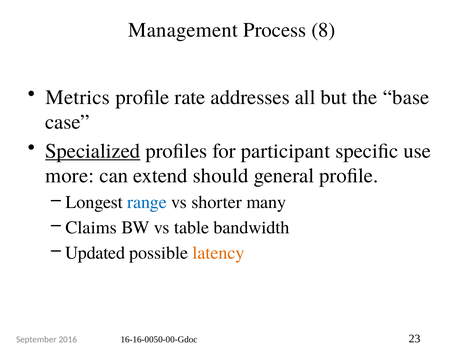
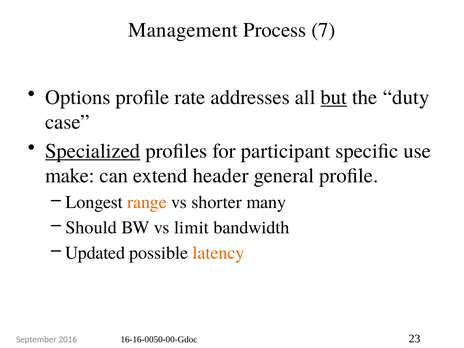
8: 8 -> 7 (323, 30)
Metrics: Metrics -> Options (78, 97)
but underline: none -> present (334, 97)
base: base -> duty (406, 97)
more: more -> make (70, 176)
should: should -> header (221, 176)
range colour: blue -> orange (147, 202)
Claims: Claims -> Should (91, 228)
table: table -> limit (192, 228)
